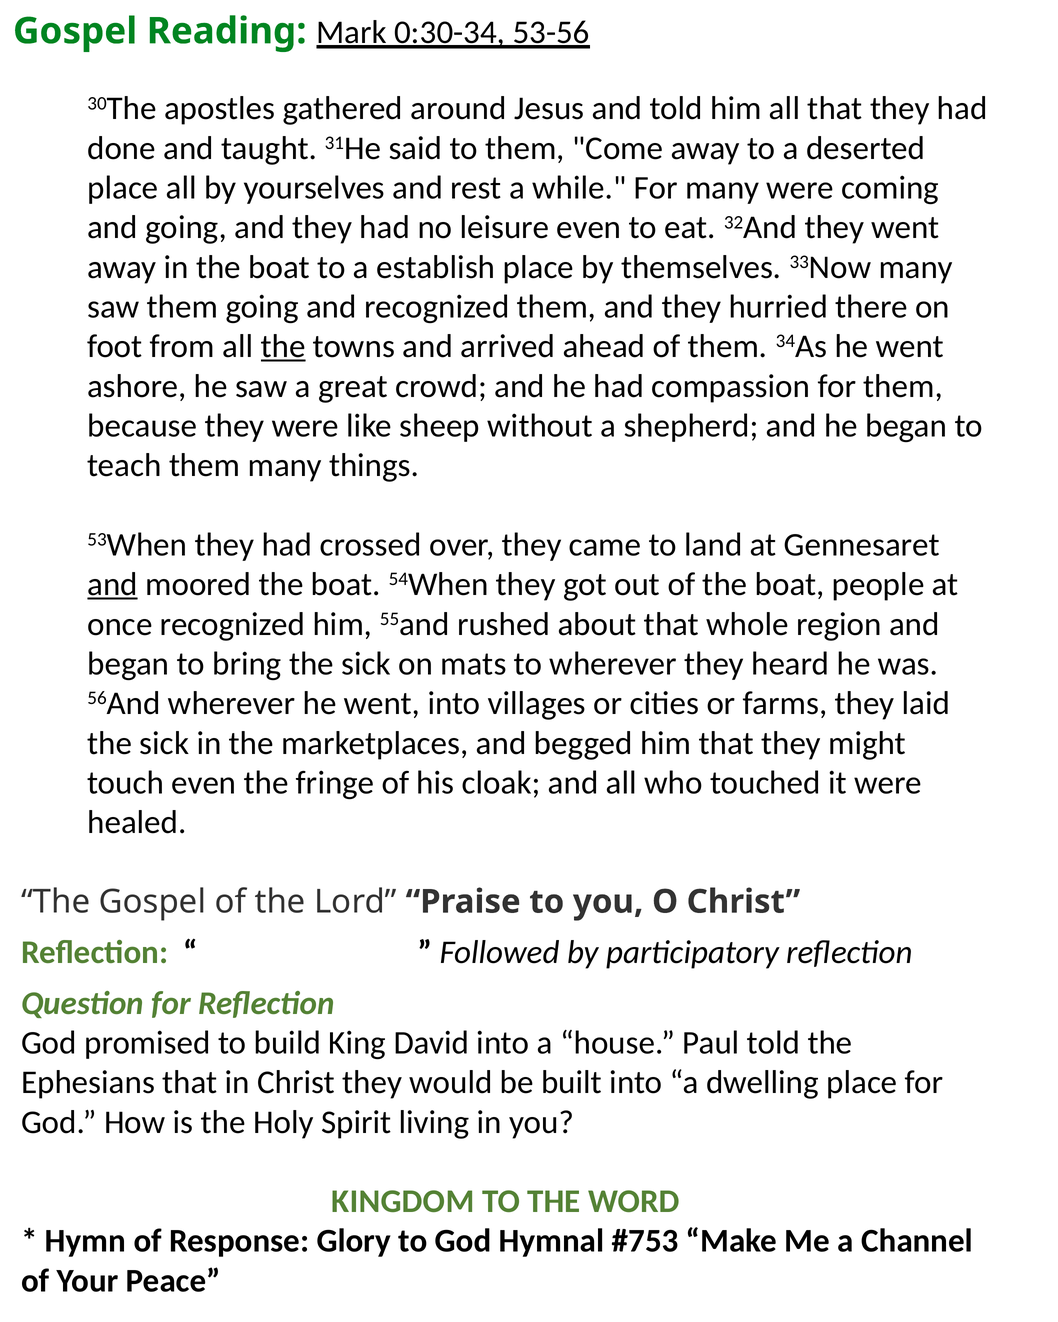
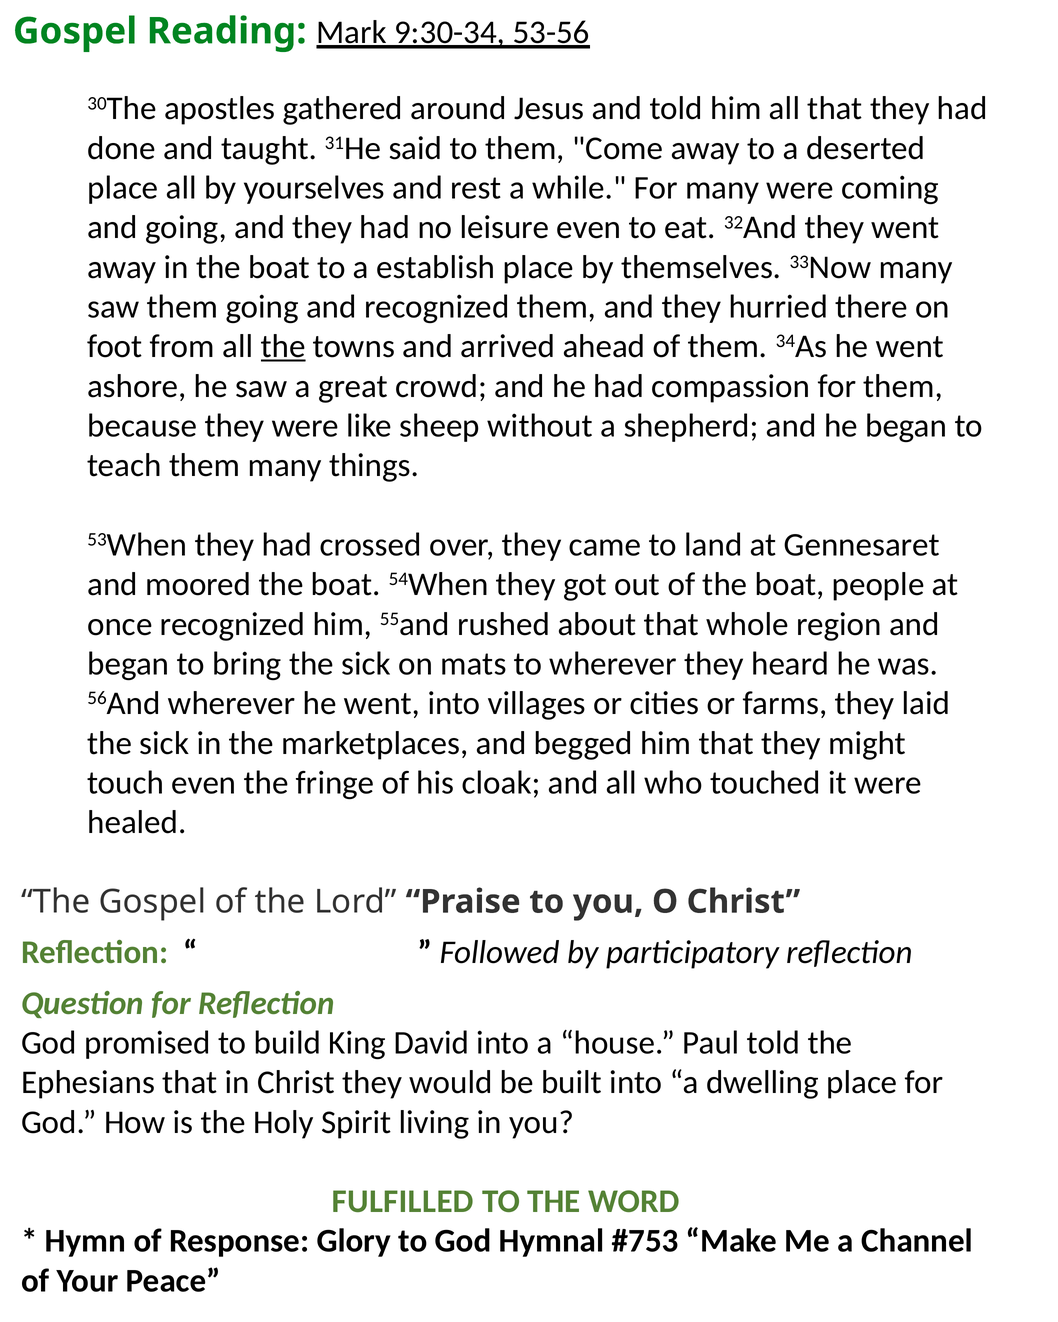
0:30-34: 0:30-34 -> 9:30-34 (450, 32)
and underline: present -> none (113, 585)
KINGDOM: KINGDOM -> FULFILLED (403, 1202)
